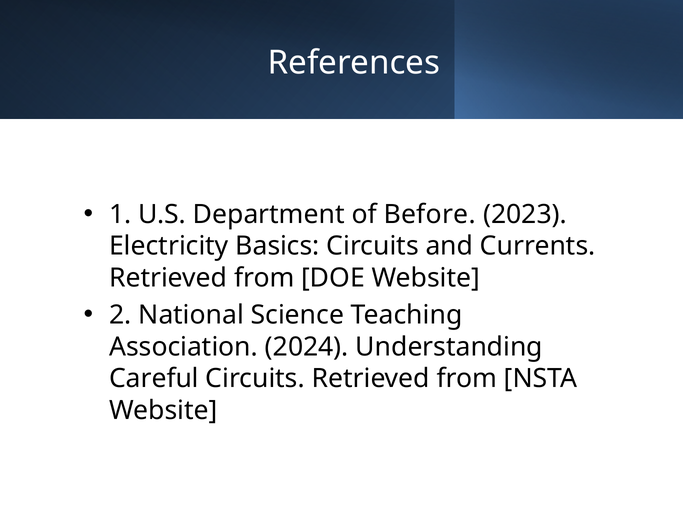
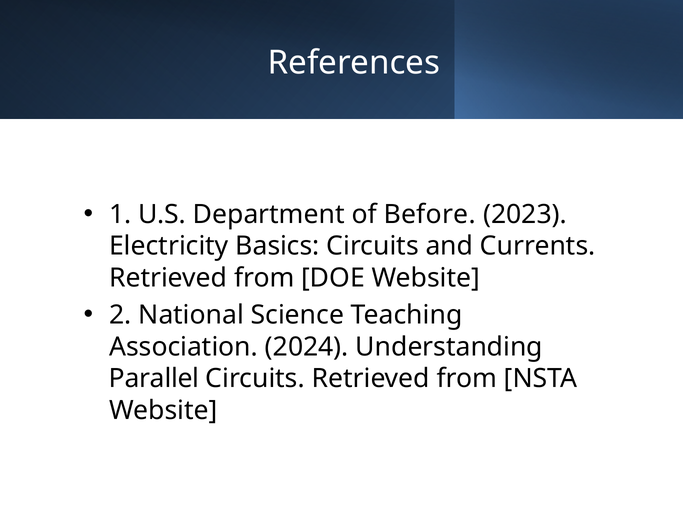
Careful: Careful -> Parallel (154, 379)
